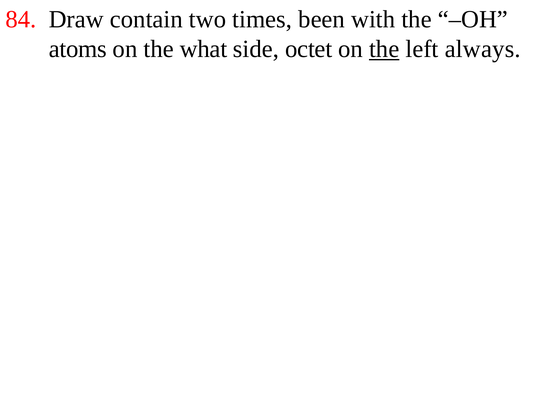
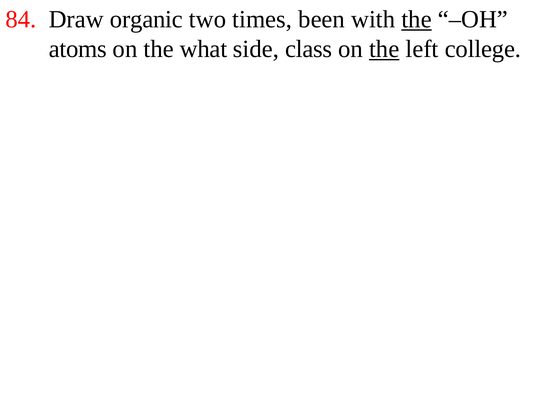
contain: contain -> organic (146, 19)
the underline: none -> present (417, 19)
octet: octet -> class (309, 49)
always: always -> college (483, 49)
